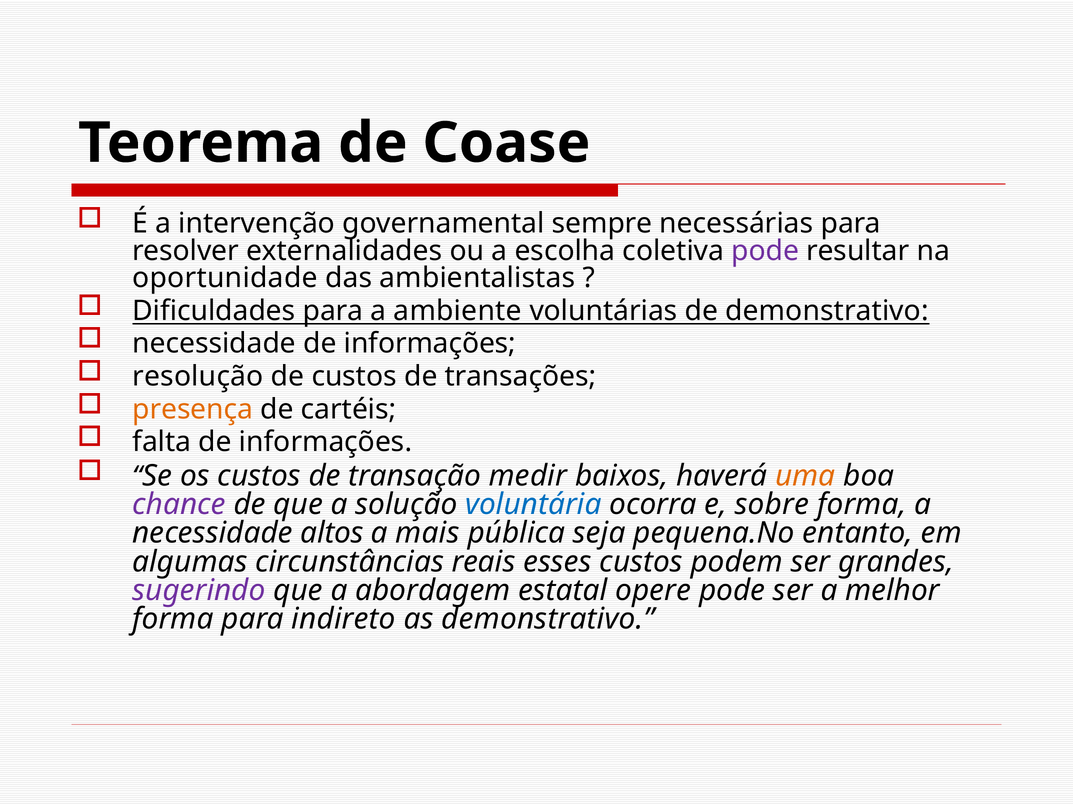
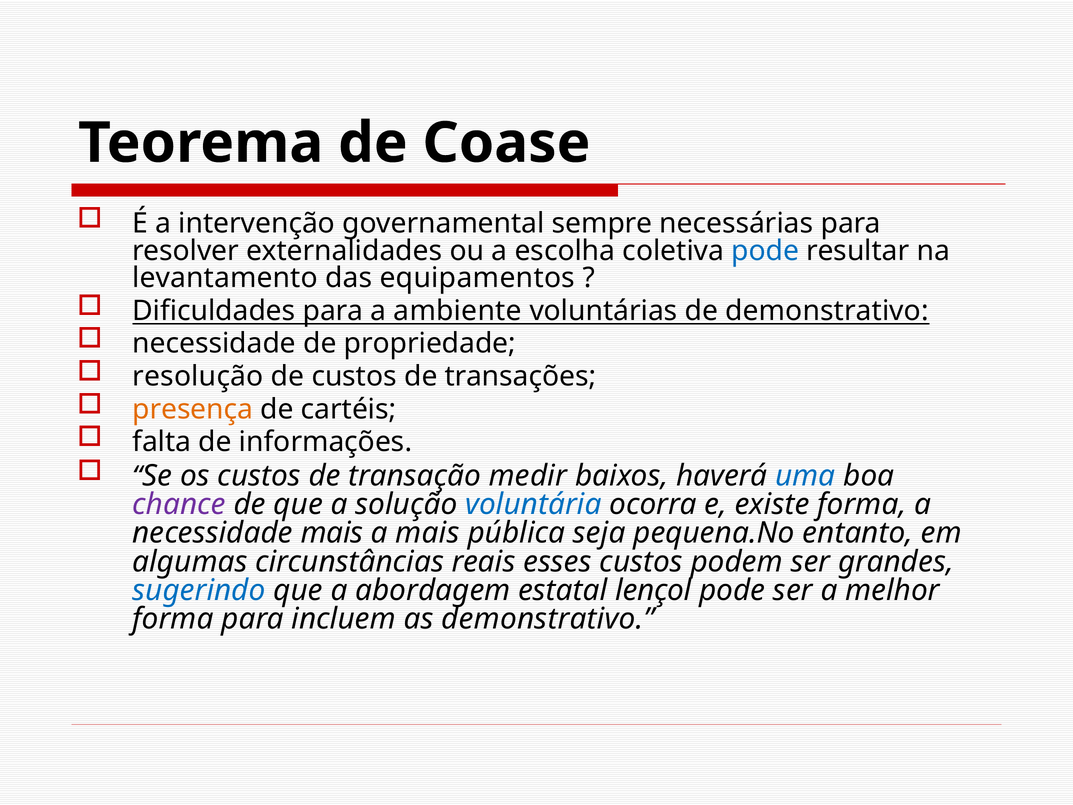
pode colour: purple -> blue (765, 251)
oportunidade: oportunidade -> levantamento (225, 278)
ambientalistas: ambientalistas -> equipamentos (477, 278)
necessidade de informações: informações -> propriedade (430, 343)
uma colour: orange -> blue (805, 476)
sobre: sobre -> existe (772, 504)
necessidade altos: altos -> mais (332, 533)
sugerindo colour: purple -> blue (199, 590)
opere: opere -> lençol (653, 590)
indireto: indireto -> incluem (344, 619)
